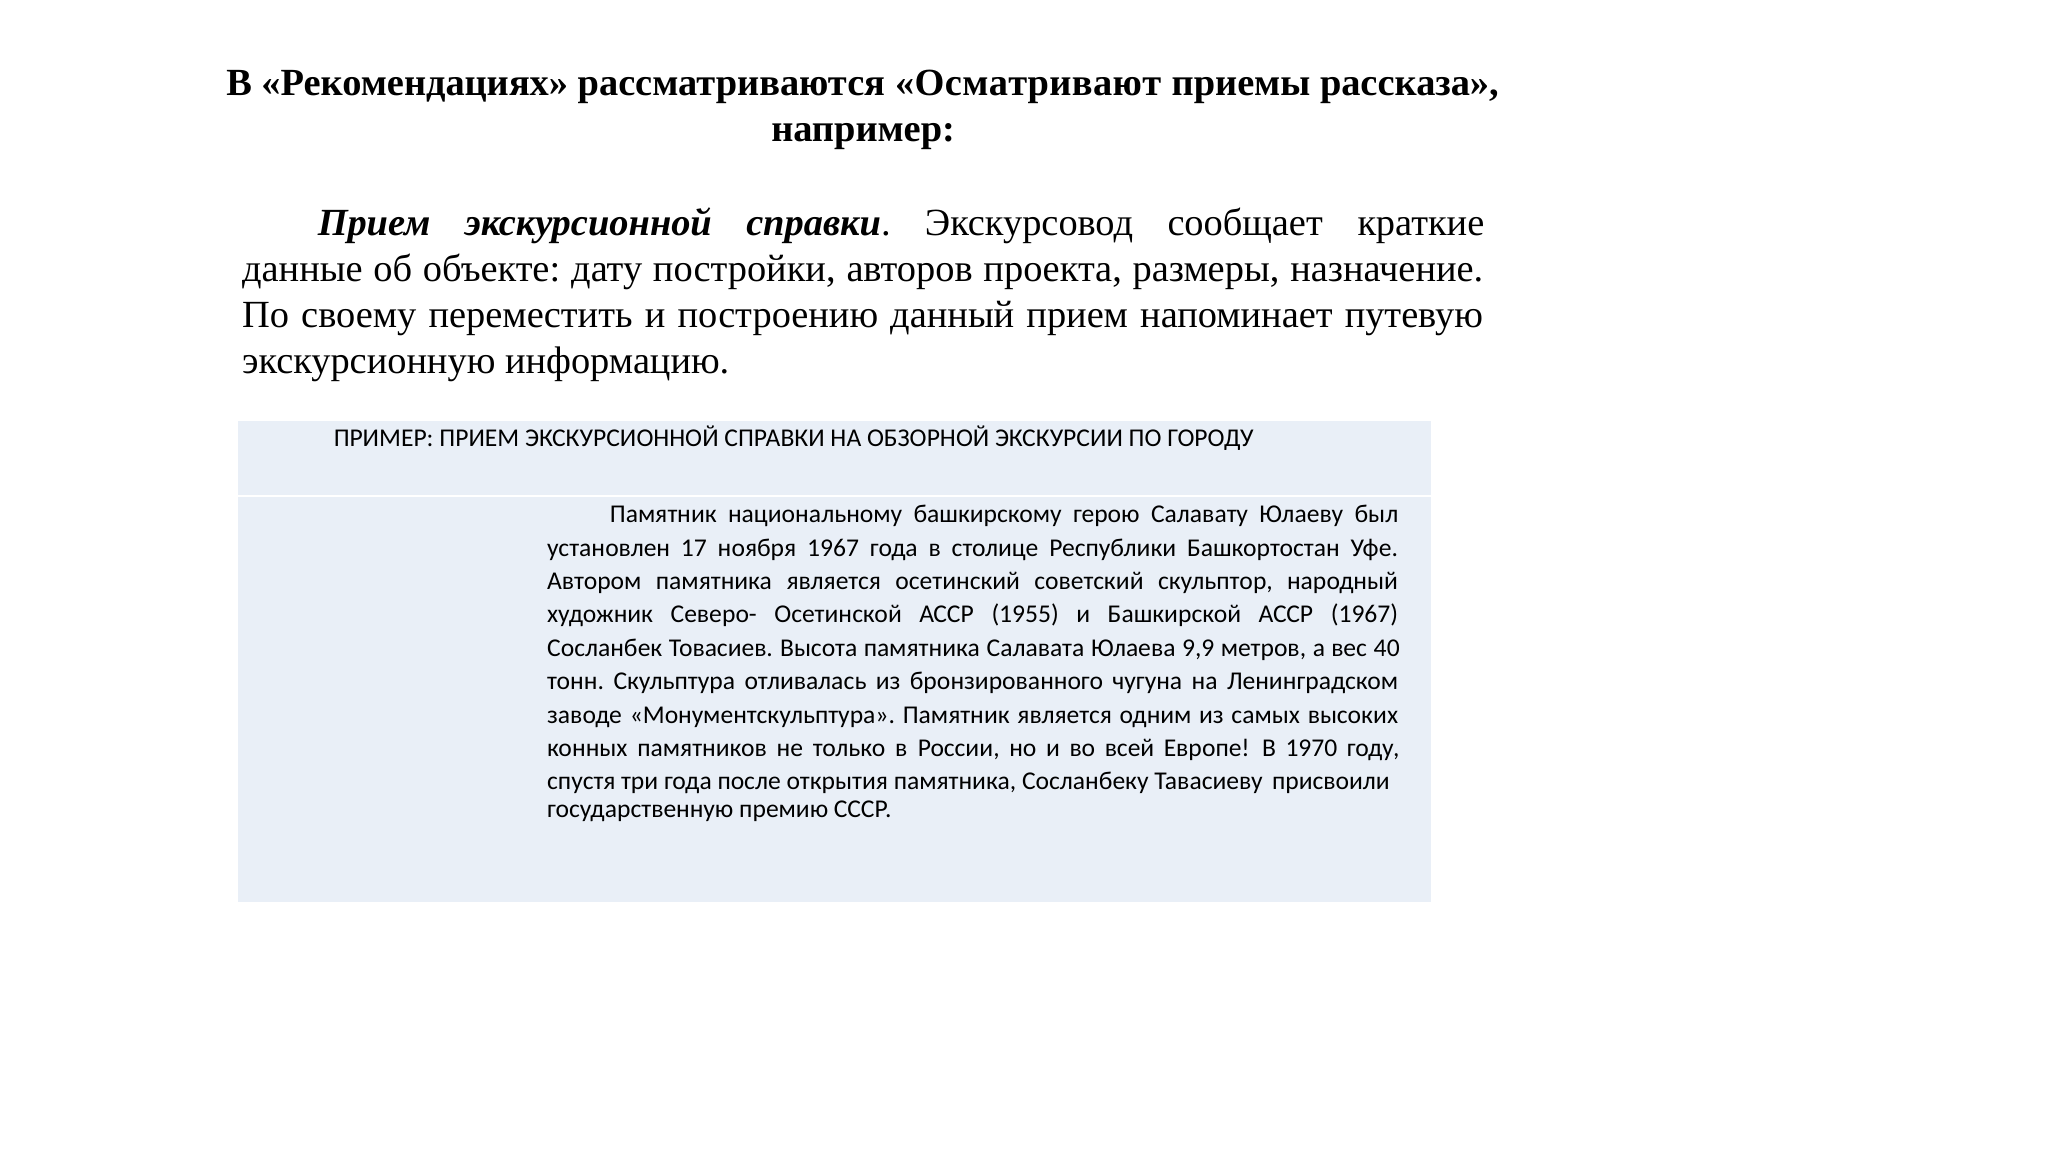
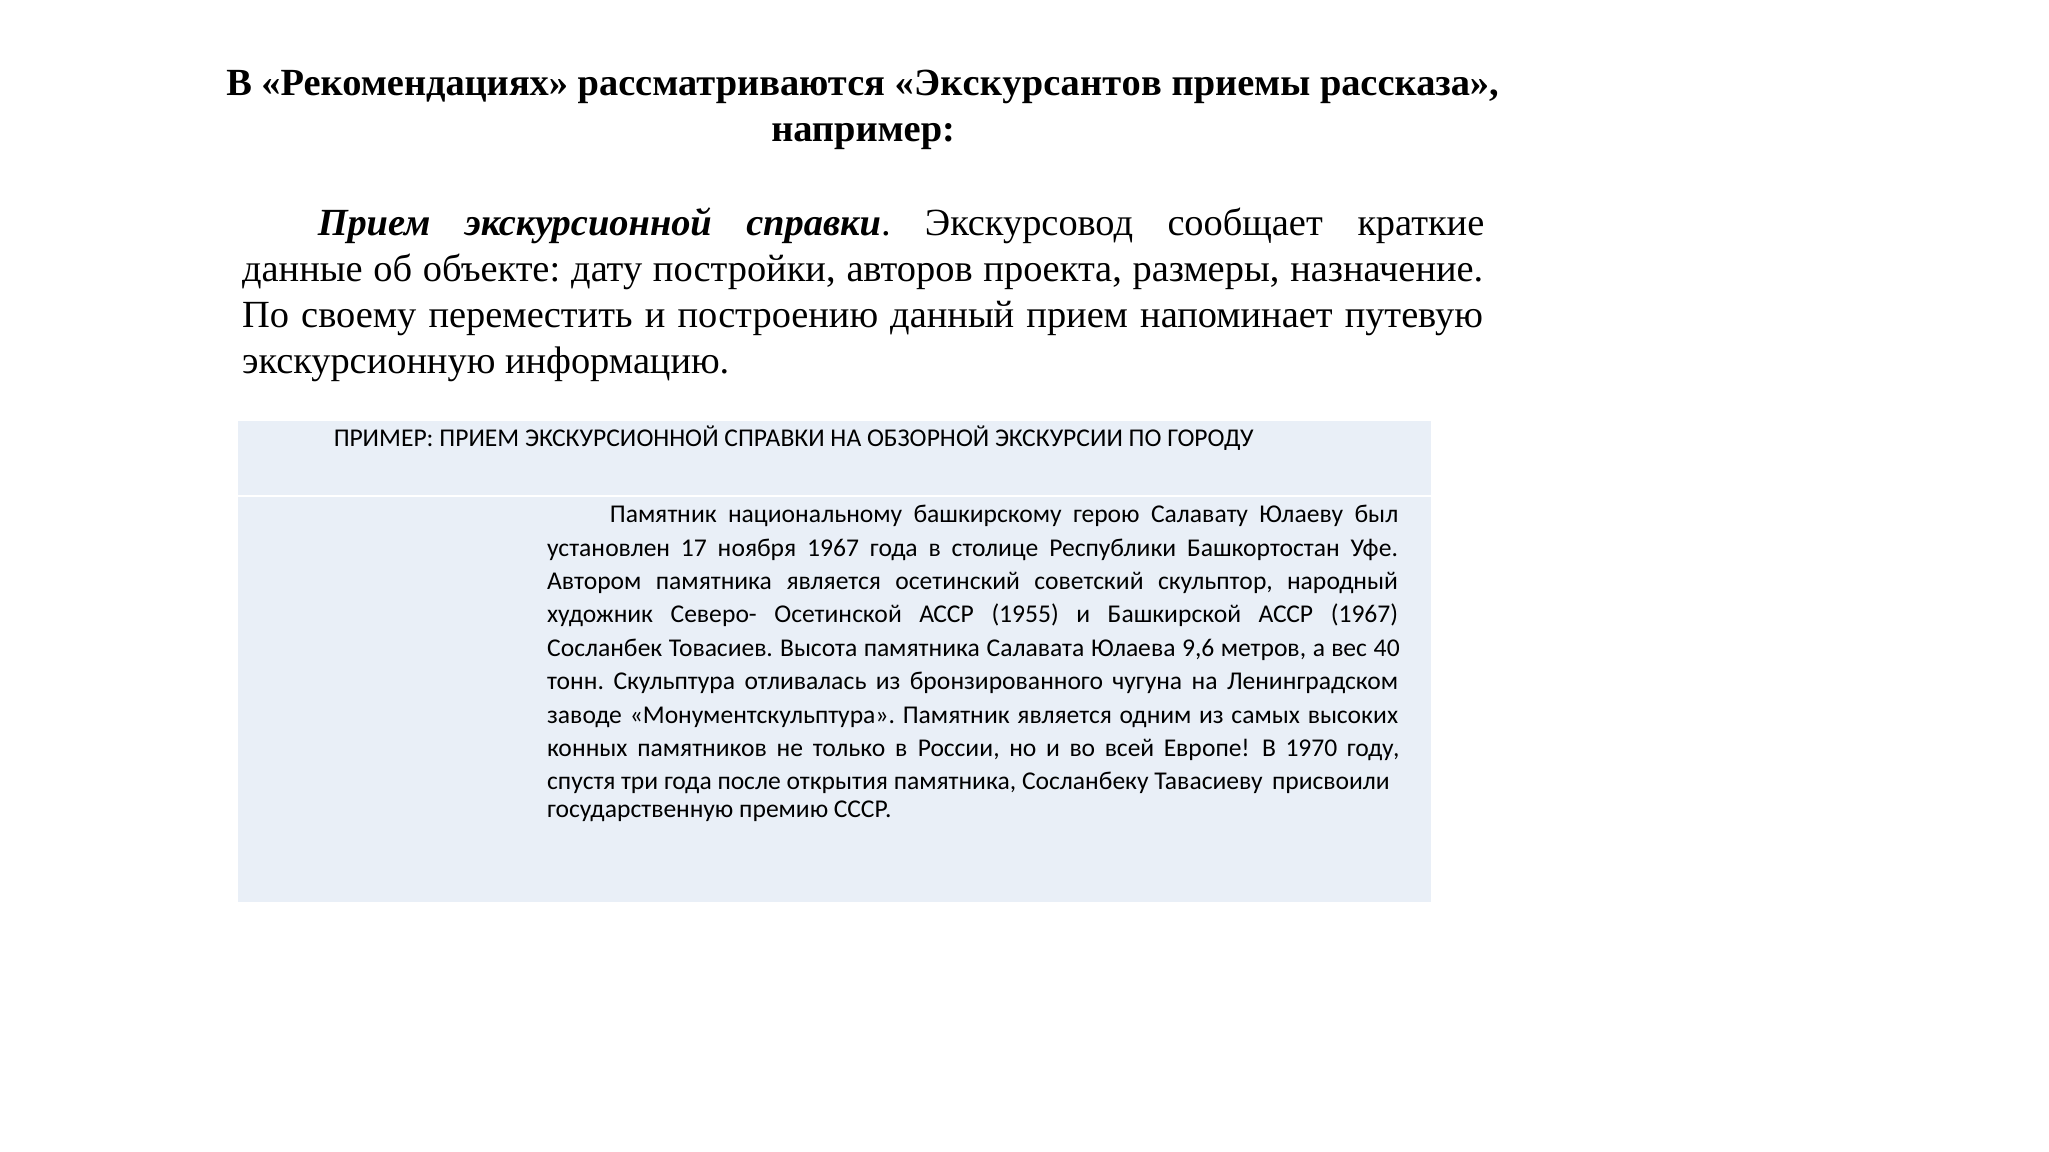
Осматривают: Осматривают -> Экскурсантов (1028, 83)
9,9: 9,9 -> 9,6 (1198, 648)
